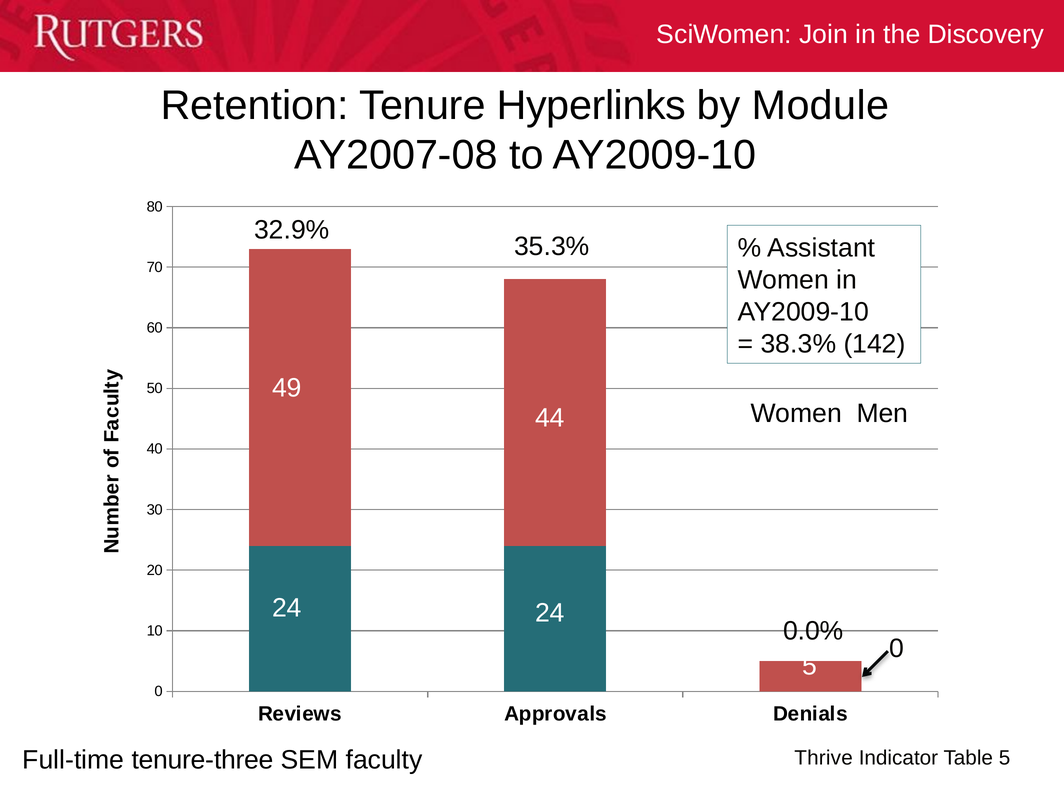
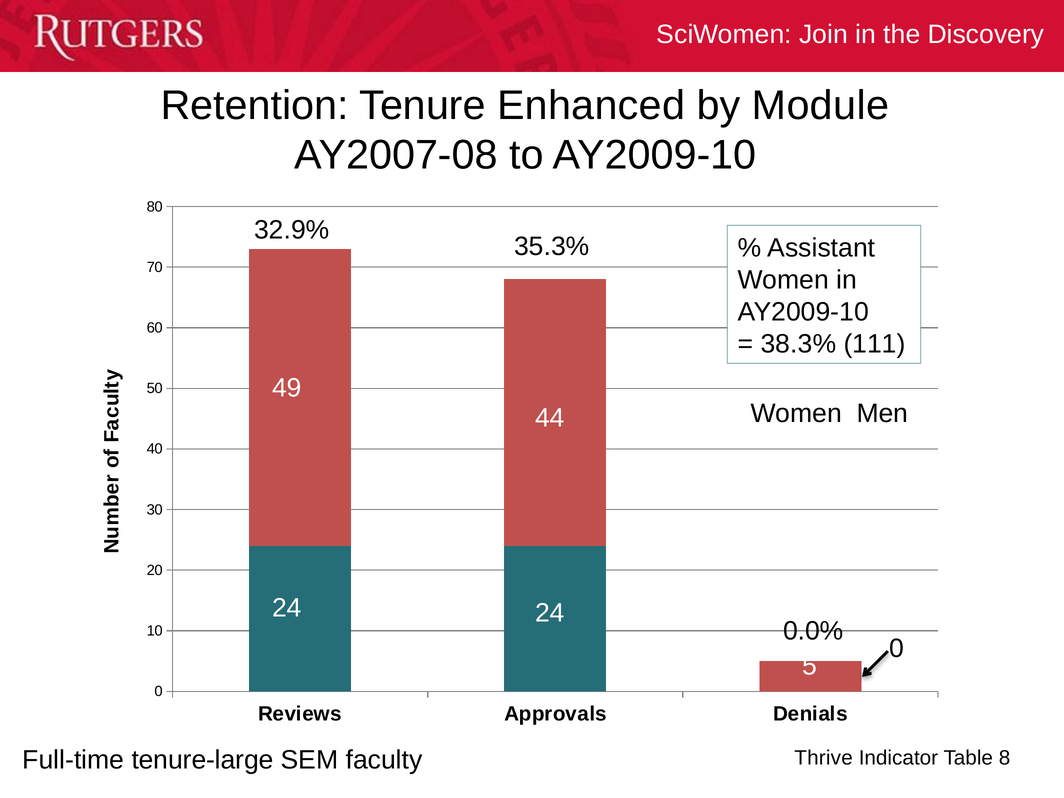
Hyperlinks: Hyperlinks -> Enhanced (591, 105)
142: 142 -> 111 (875, 344)
tenure-three: tenure-three -> tenure-large (203, 760)
Table 5: 5 -> 8 (1005, 758)
